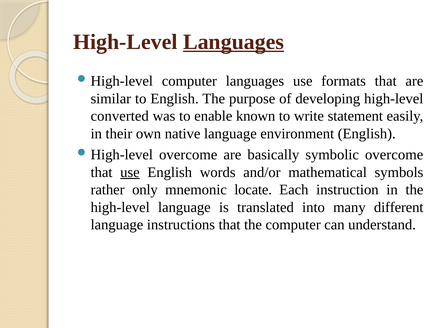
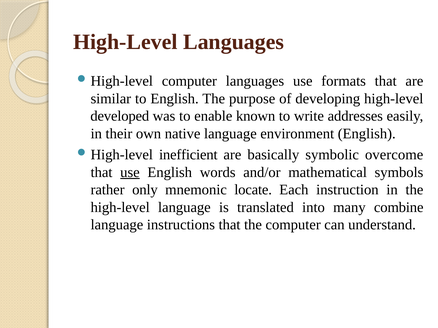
Languages underline: present -> none (234, 42)
converted: converted -> developed (120, 116)
statement: statement -> addresses (355, 116)
overcome: overcome -> inefficient (188, 155)
different: different -> combine (399, 208)
